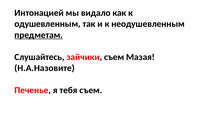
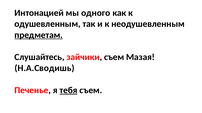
видало: видало -> одного (96, 13)
Н.А.Назовите: Н.А.Назовите -> Н.А.Сводишь (45, 68)
тебя underline: none -> present (69, 91)
